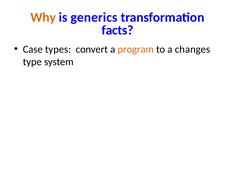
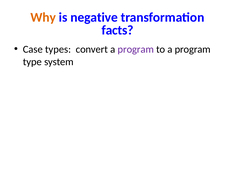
generics: generics -> negative (94, 17)
program colour: orange -> purple (136, 49)
to a changes: changes -> program (193, 49)
